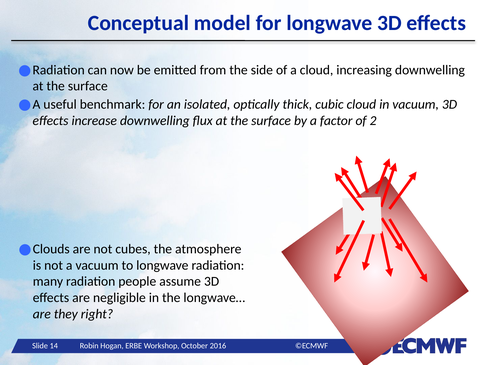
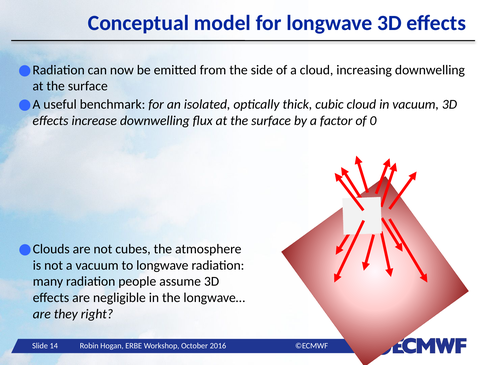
2: 2 -> 0 (373, 120)
